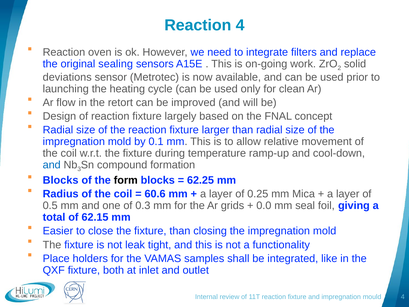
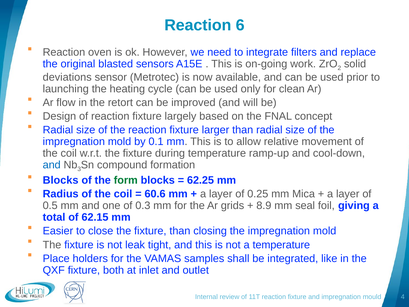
Reaction 4: 4 -> 6 (240, 25)
sealing: sealing -> blasted (116, 64)
form colour: black -> green (126, 180)
0.0: 0.0 -> 8.9 (264, 206)
a functionality: functionality -> temperature (281, 245)
